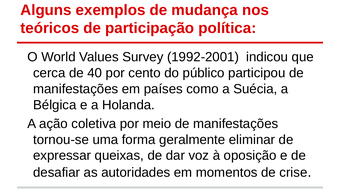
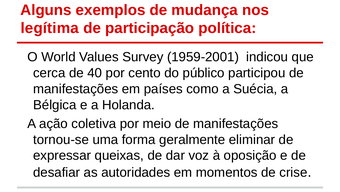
teóricos: teóricos -> legítima (50, 28)
1992-2001: 1992-2001 -> 1959-2001 (203, 57)
